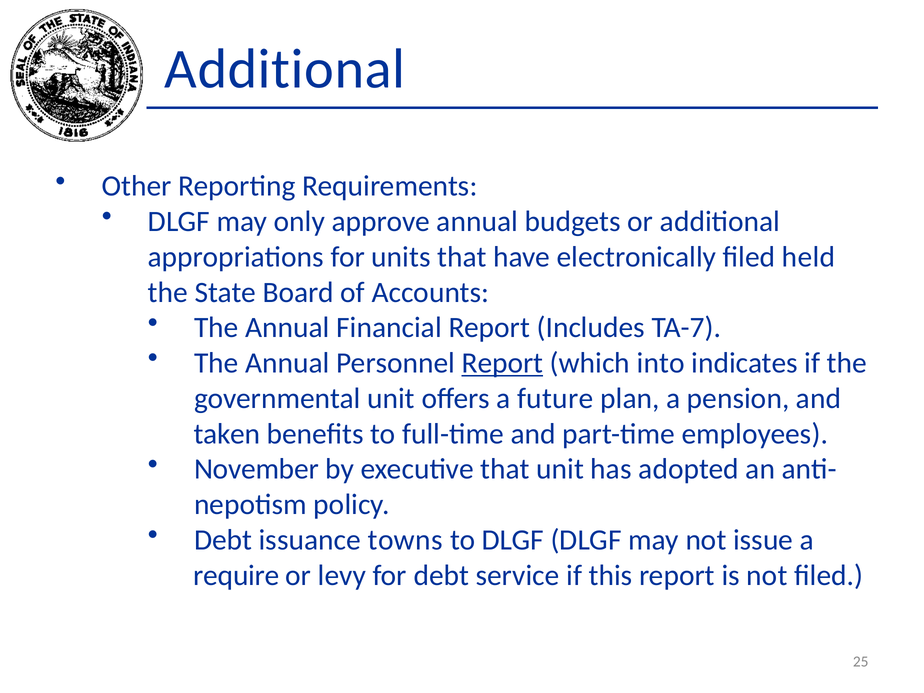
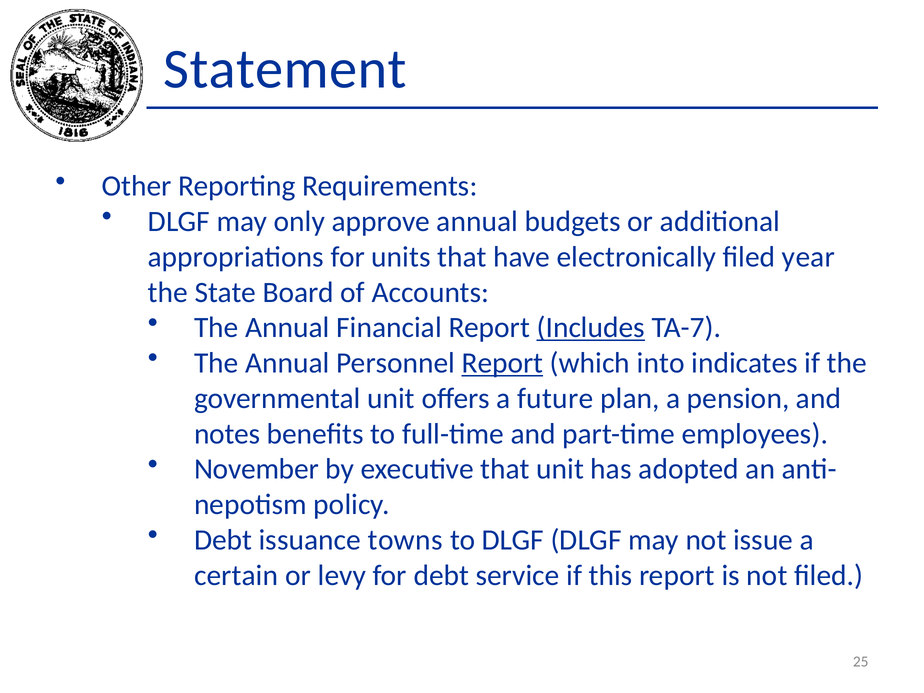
Additional: Additional -> Statement (285, 69)
held: held -> year (809, 257)
Includes underline: none -> present (591, 328)
taken: taken -> notes (227, 434)
require: require -> certain (236, 575)
